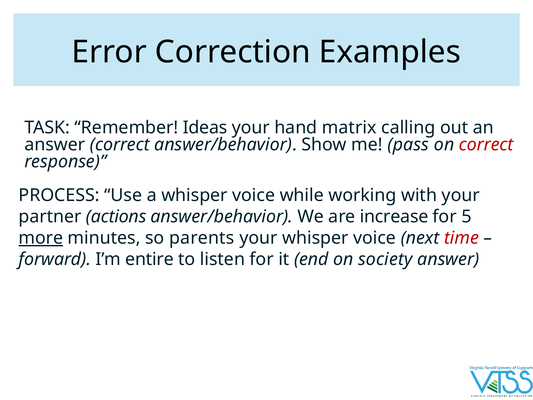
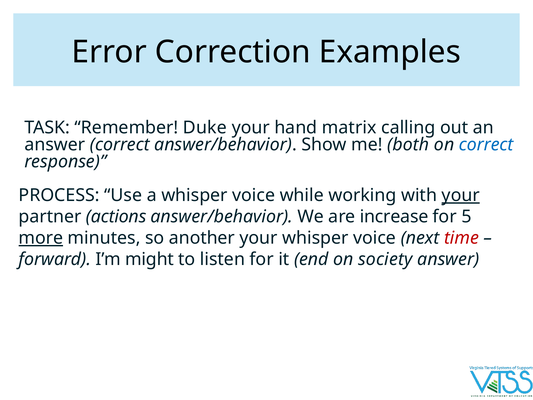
Ideas: Ideas -> Duke (205, 128)
pass: pass -> both (408, 145)
correct colour: red -> blue (486, 145)
your underline: none -> present (461, 195)
parents: parents -> another (202, 238)
entire: entire -> might (150, 259)
